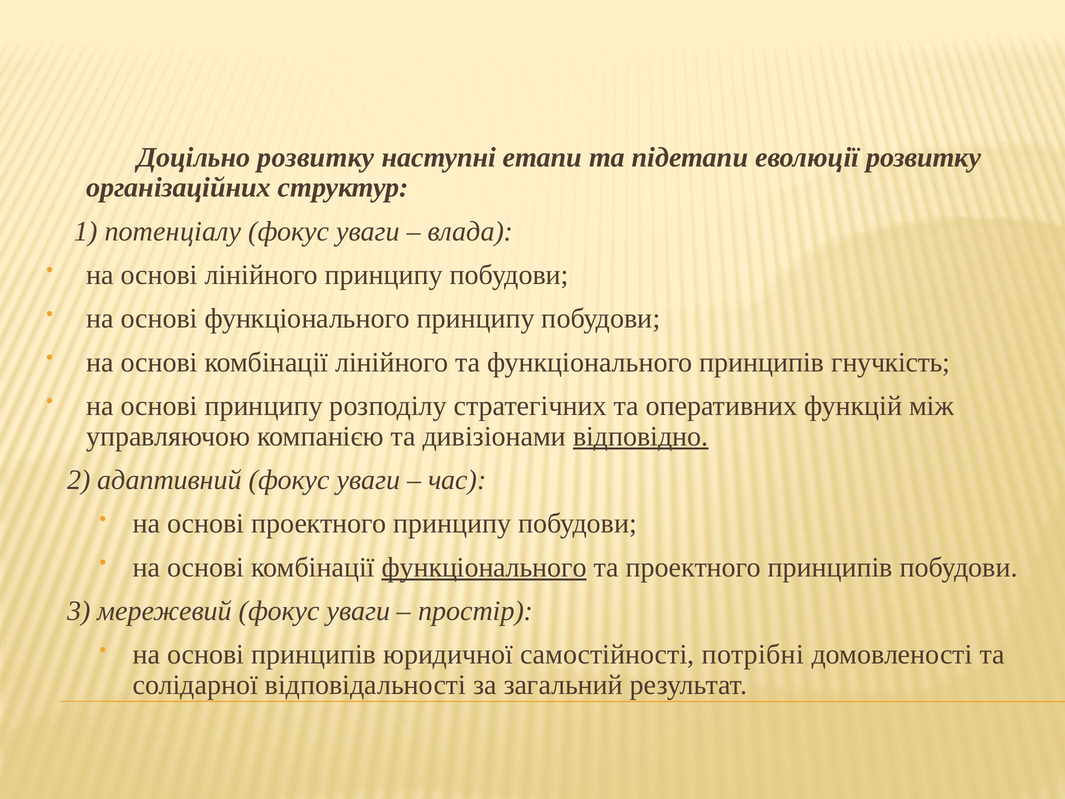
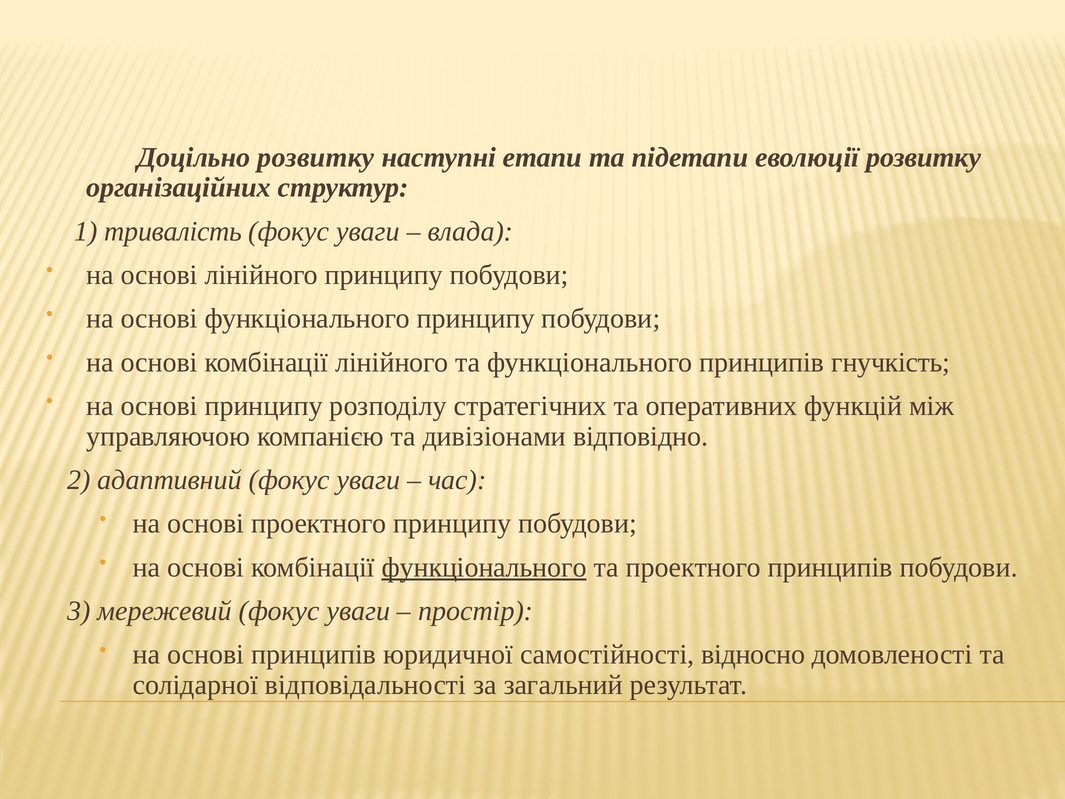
потенціалу: потенціалу -> тривалість (173, 231)
відповідно underline: present -> none (641, 436)
потрібні: потрібні -> відносно (753, 654)
